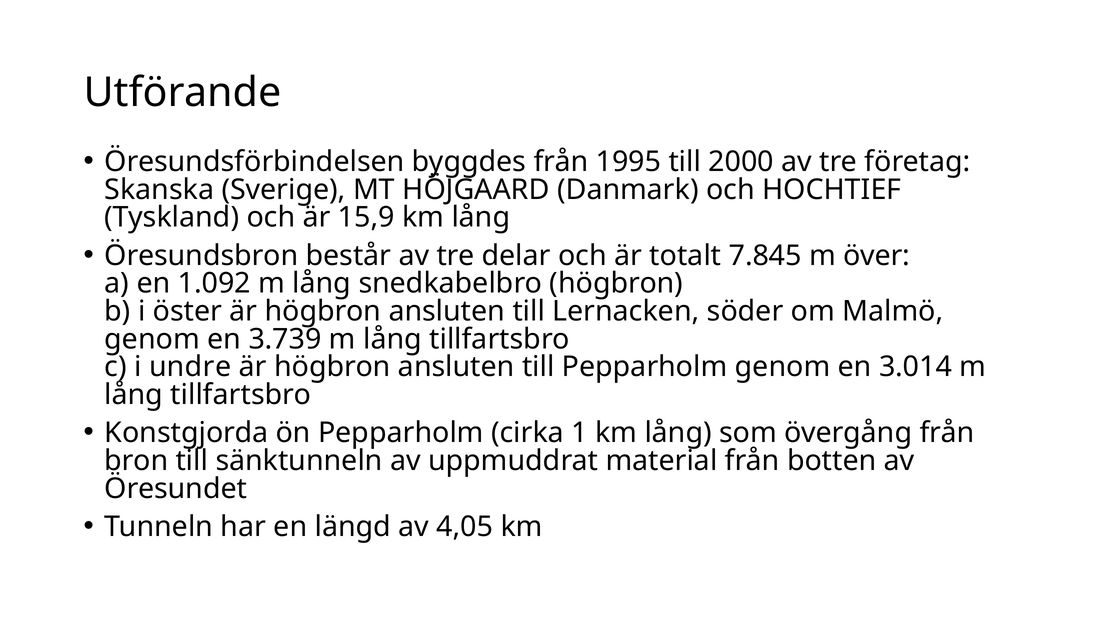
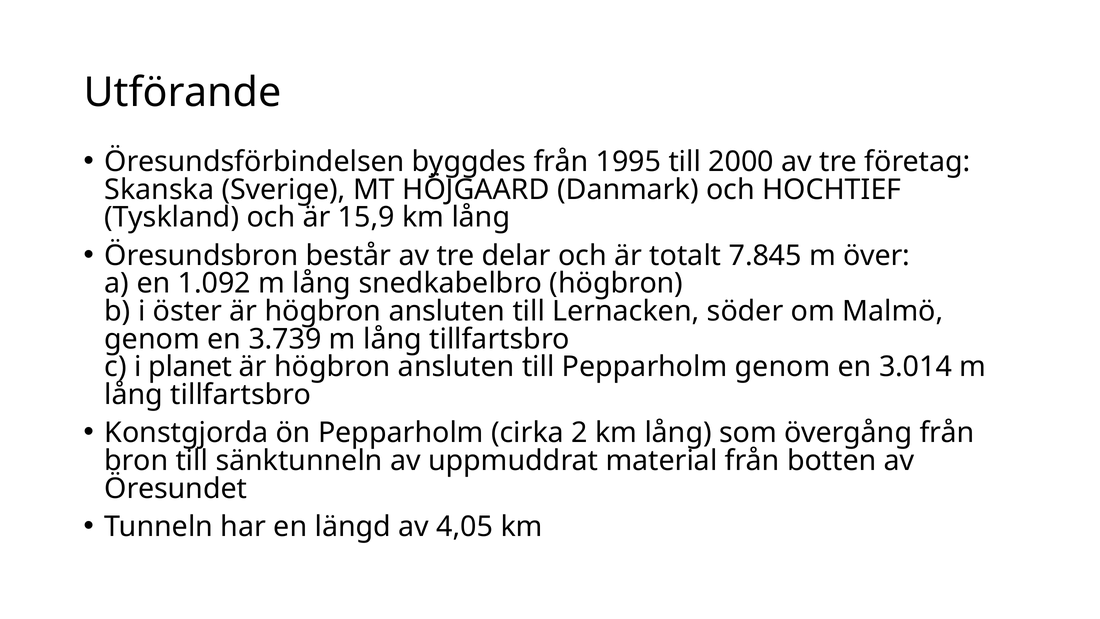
undre: undre -> planet (190, 367)
1: 1 -> 2 (580, 433)
